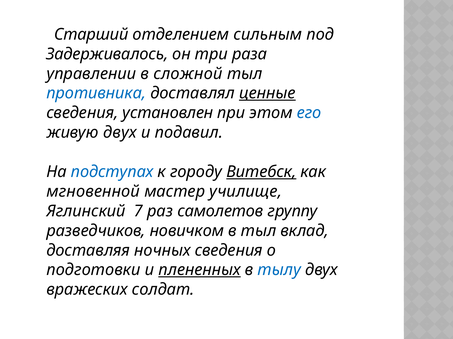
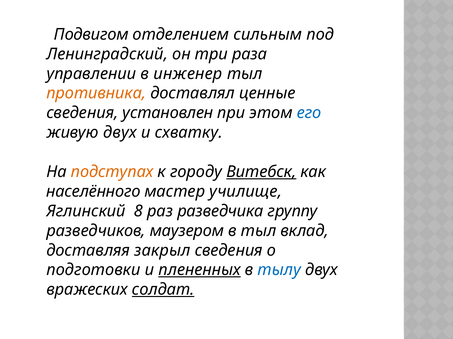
Старший: Старший -> Подвигом (91, 34)
Задерживалось: Задерживалось -> Ленинградский (107, 54)
сложной: сложной -> инженер (188, 74)
противника colour: blue -> orange (96, 93)
ценные underline: present -> none (267, 93)
подавил: подавил -> схватку (189, 133)
подступах colour: blue -> orange (112, 172)
мгновенной: мгновенной -> населённого (93, 192)
7: 7 -> 8 (138, 212)
самолетов: самолетов -> разведчика (220, 212)
новичком: новичком -> маузером (187, 231)
ночных: ночных -> закрыл (162, 251)
солдат underline: none -> present (163, 290)
